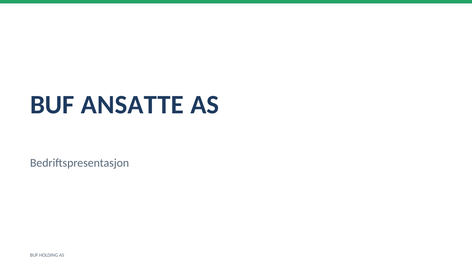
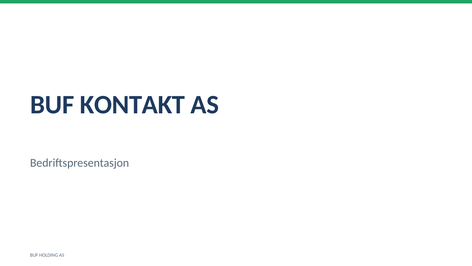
ANSATTE: ANSATTE -> KONTAKT (133, 105)
